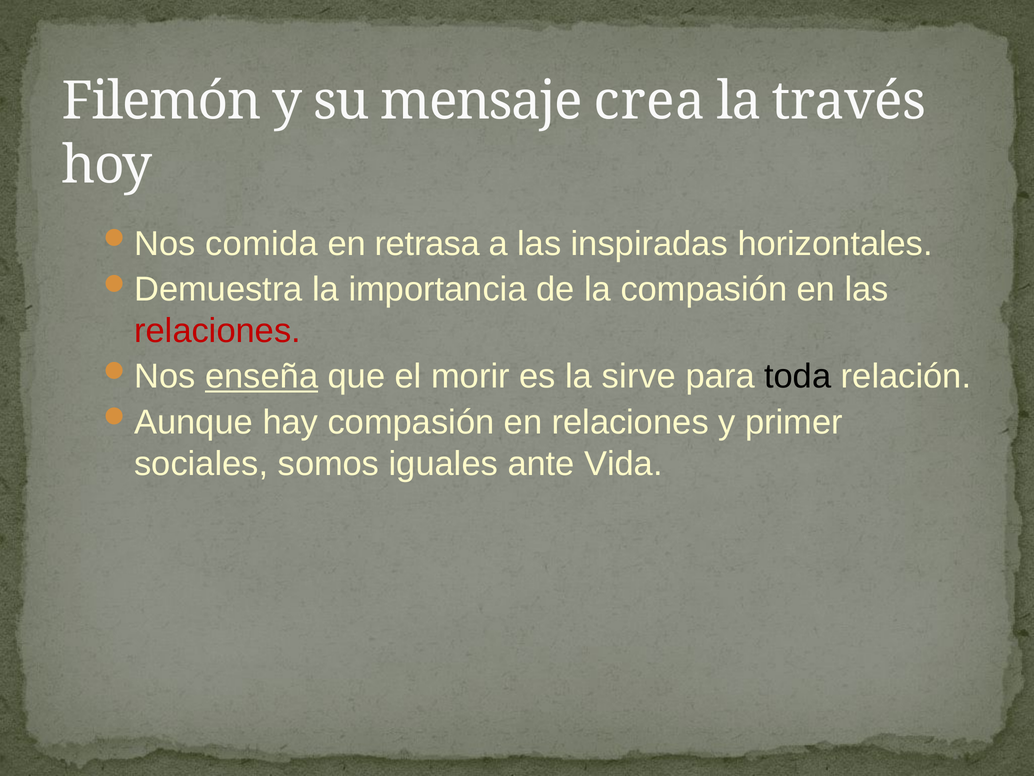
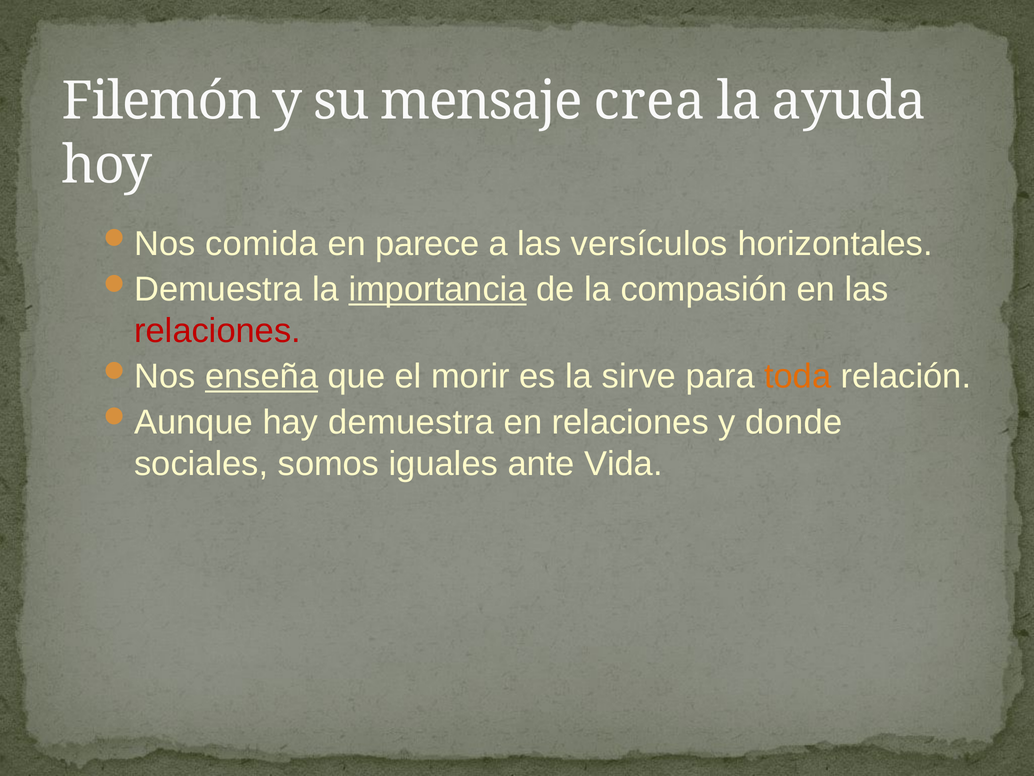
través: través -> ayuda (849, 101)
retrasa: retrasa -> parece (427, 244)
inspiradas: inspiradas -> versículos (649, 244)
importancia underline: none -> present (438, 289)
toda colour: black -> orange (798, 376)
hay compasión: compasión -> demuestra (411, 422)
primer: primer -> donde (794, 422)
